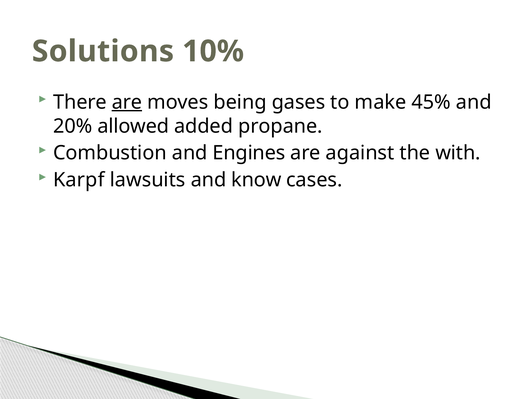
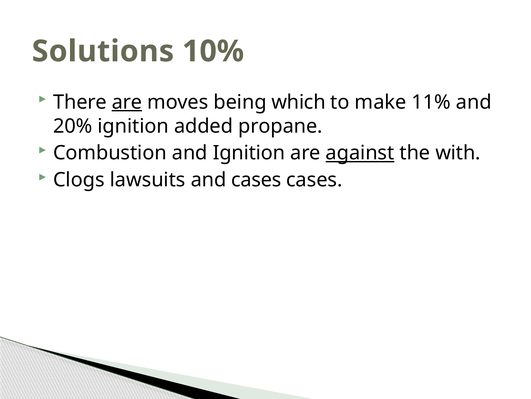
gases: gases -> which (299, 102)
45%: 45% -> 11% (431, 102)
20% allowed: allowed -> ignition (133, 126)
and Engines: Engines -> Ignition (249, 153)
against underline: none -> present (360, 153)
Karpf: Karpf -> Clogs (79, 180)
and know: know -> cases (256, 180)
